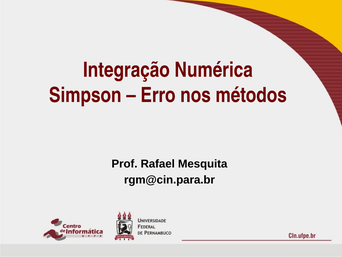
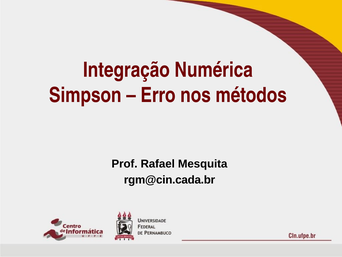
rgm@cin.para.br: rgm@cin.para.br -> rgm@cin.cada.br (170, 180)
